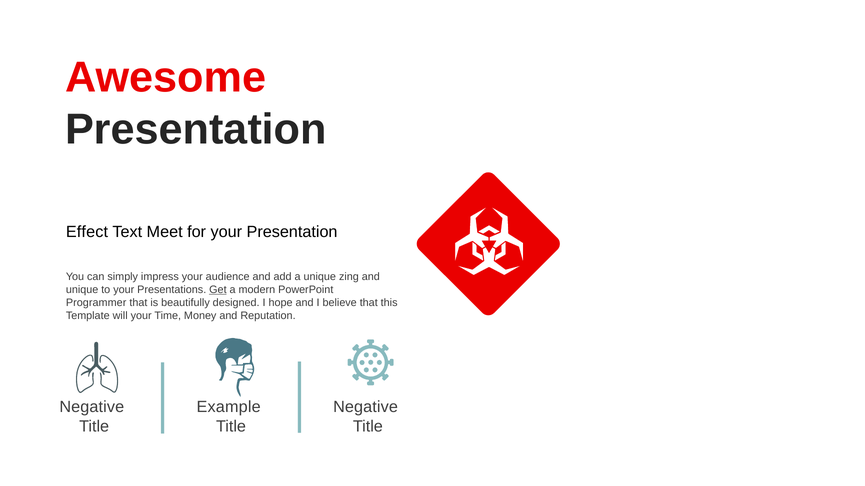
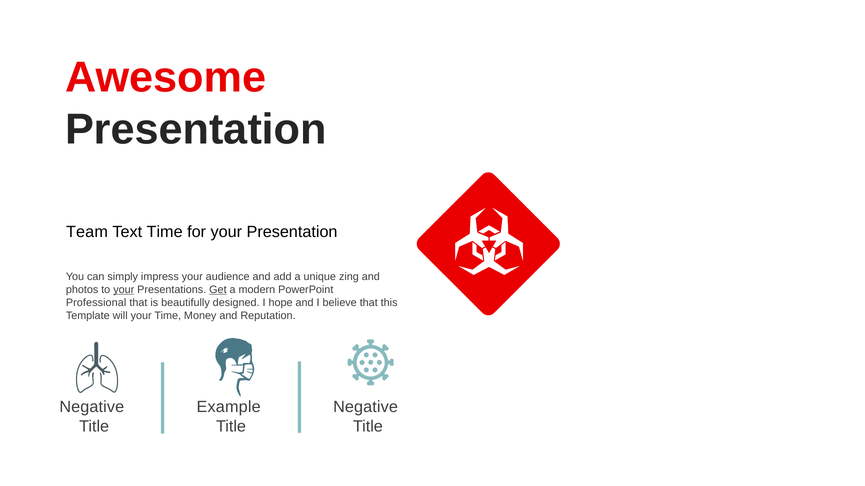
Effect: Effect -> Team (87, 232)
Text Meet: Meet -> Time (165, 232)
unique: unique -> photos (82, 290)
your underline: none -> present (124, 290)
Programmer: Programmer -> Professional (96, 303)
